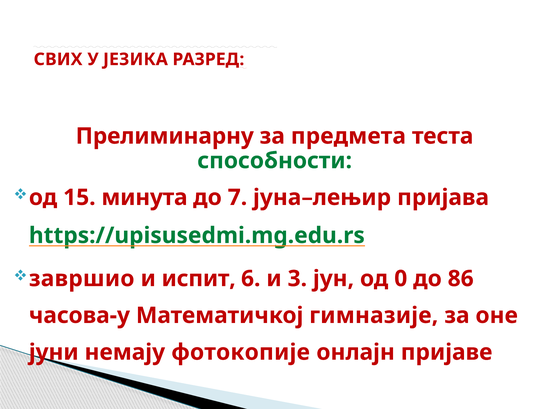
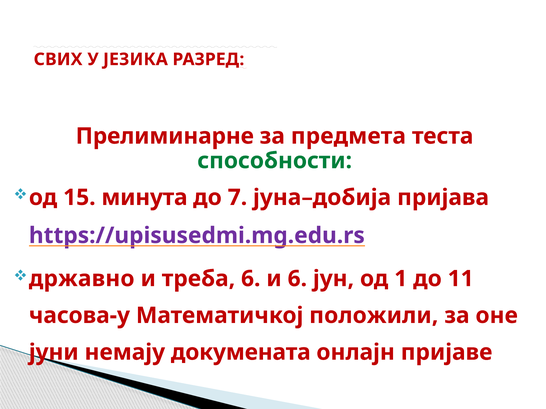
Прелиминарну: Прелиминарну -> Прелиминарне (165, 136)
јуна–лењир: јуна–лењир -> јуна–добија (322, 198)
https://upisusedmi.mg.edu.rs colour: green -> purple (197, 236)
завршио: завршио -> државно (82, 279)
испит: испит -> треба (198, 279)
и 3: 3 -> 6 (297, 279)
0: 0 -> 1 (401, 279)
86: 86 -> 11 (461, 279)
гимназије: гимназије -> положили (374, 316)
фотокопије: фотокопије -> докумената (241, 353)
